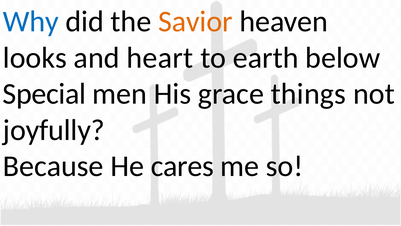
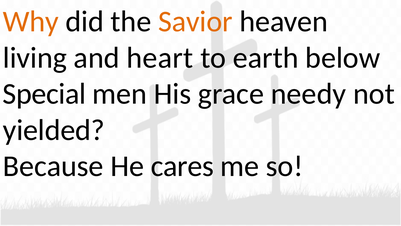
Why colour: blue -> orange (31, 22)
looks: looks -> living (35, 58)
things: things -> needy (308, 94)
joyfully: joyfully -> yielded (54, 130)
